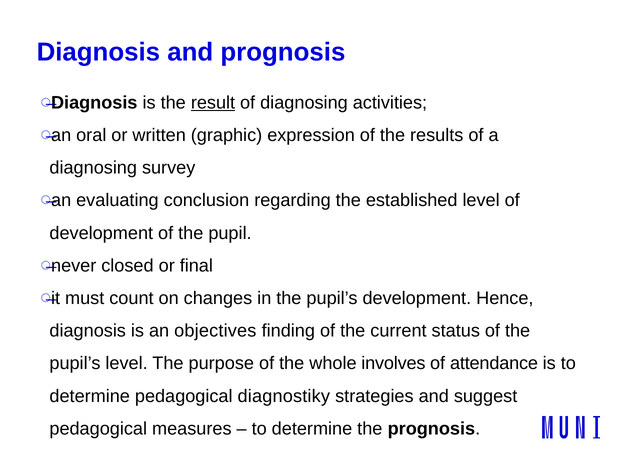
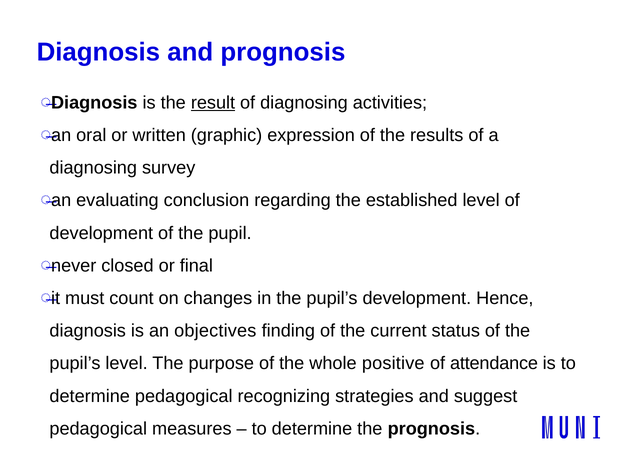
involves: involves -> positive (393, 363)
diagnostiky: diagnostiky -> recognizing (284, 396)
